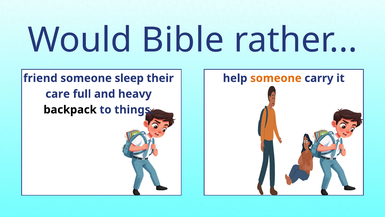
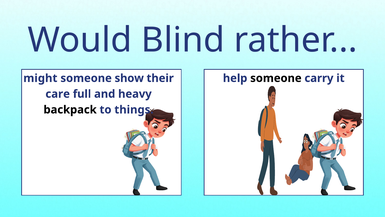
Bible: Bible -> Blind (183, 40)
friend: friend -> might (40, 78)
sleep: sleep -> show (129, 78)
someone colour: orange -> black (276, 78)
